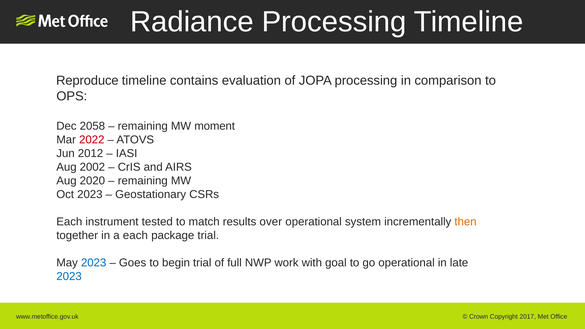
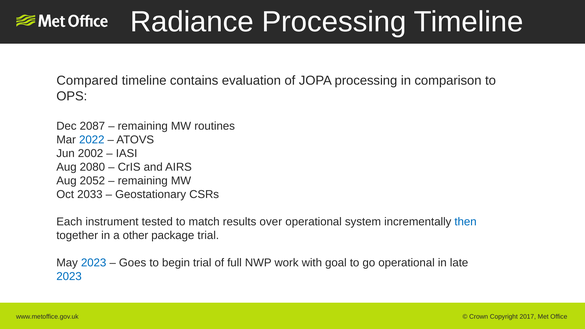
Reproduce: Reproduce -> Compared (87, 81)
2058: 2058 -> 2087 (92, 126)
moment: moment -> routines (215, 126)
2022 colour: red -> blue (92, 140)
2012: 2012 -> 2002 (91, 154)
2002: 2002 -> 2080 (92, 167)
2020: 2020 -> 2052 (92, 181)
Oct 2023: 2023 -> 2033 (90, 195)
then colour: orange -> blue (466, 222)
a each: each -> other (135, 235)
